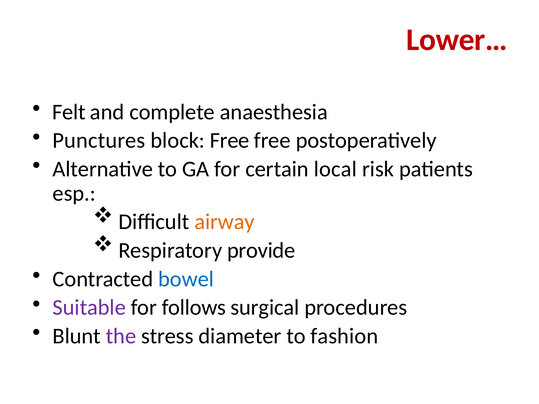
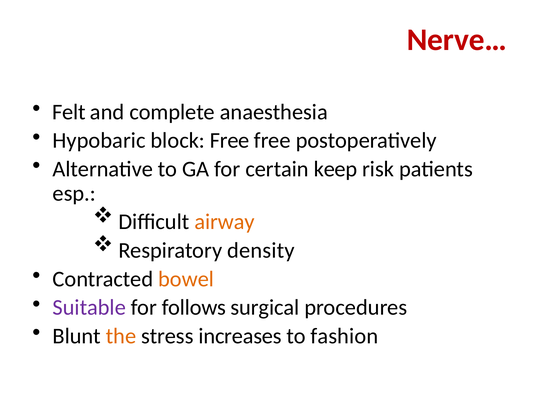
Lower…: Lower… -> Nerve… (457, 40)
Punctures: Punctures -> Hypobaric (99, 141)
local: local -> keep (336, 169)
provide: provide -> density (261, 251)
bowel colour: blue -> orange (186, 279)
the colour: purple -> orange (121, 336)
diameter: diameter -> increases (240, 336)
